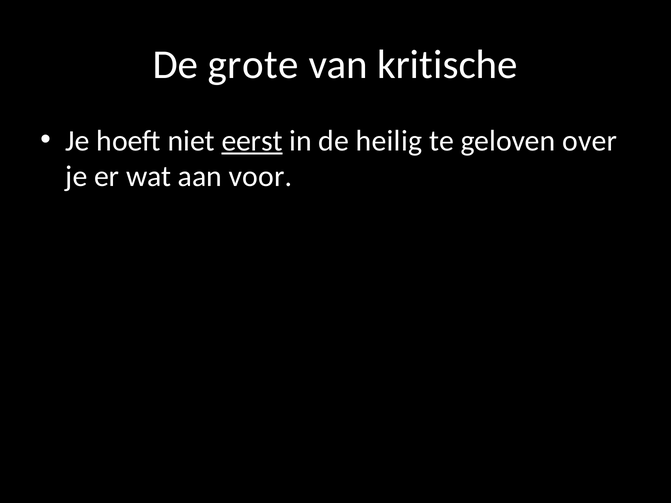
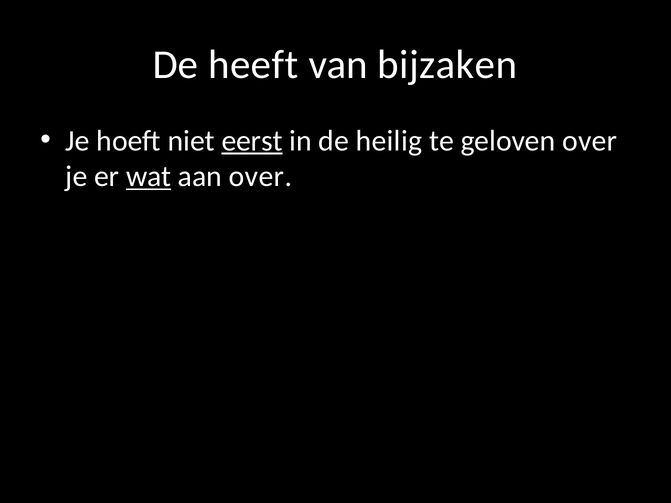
grote: grote -> heeft (253, 65)
kritische: kritische -> bijzaken (447, 65)
wat underline: none -> present (149, 177)
aan voor: voor -> over (261, 177)
